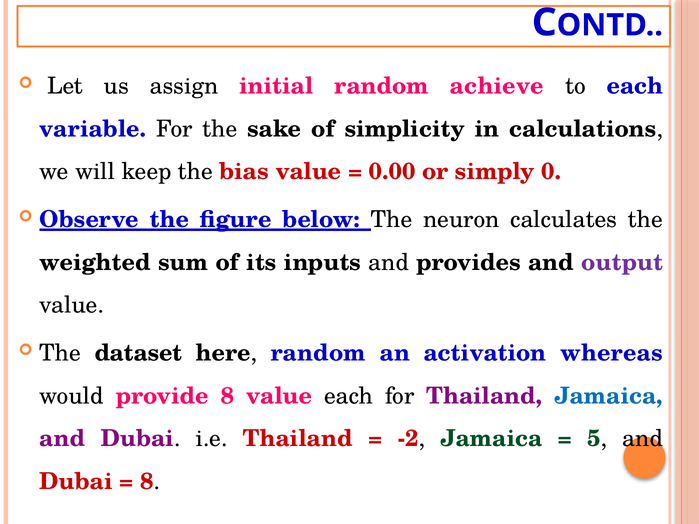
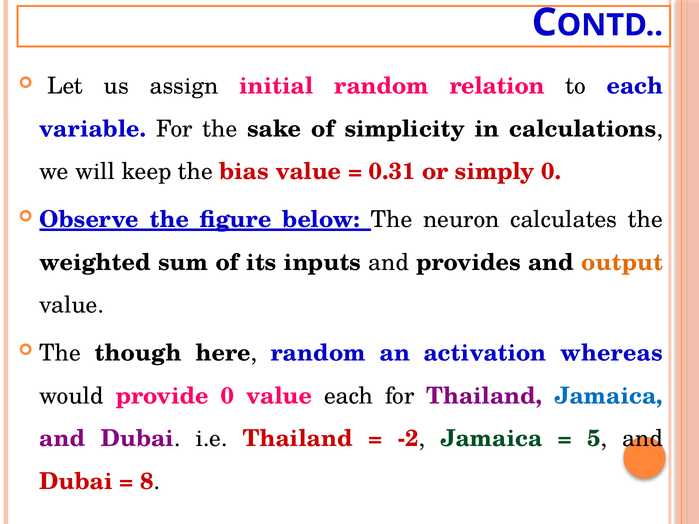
achieve: achieve -> relation (497, 86)
0.00: 0.00 -> 0.31 (392, 172)
output colour: purple -> orange (622, 263)
dataset: dataset -> though (138, 353)
provide 8: 8 -> 0 (228, 396)
